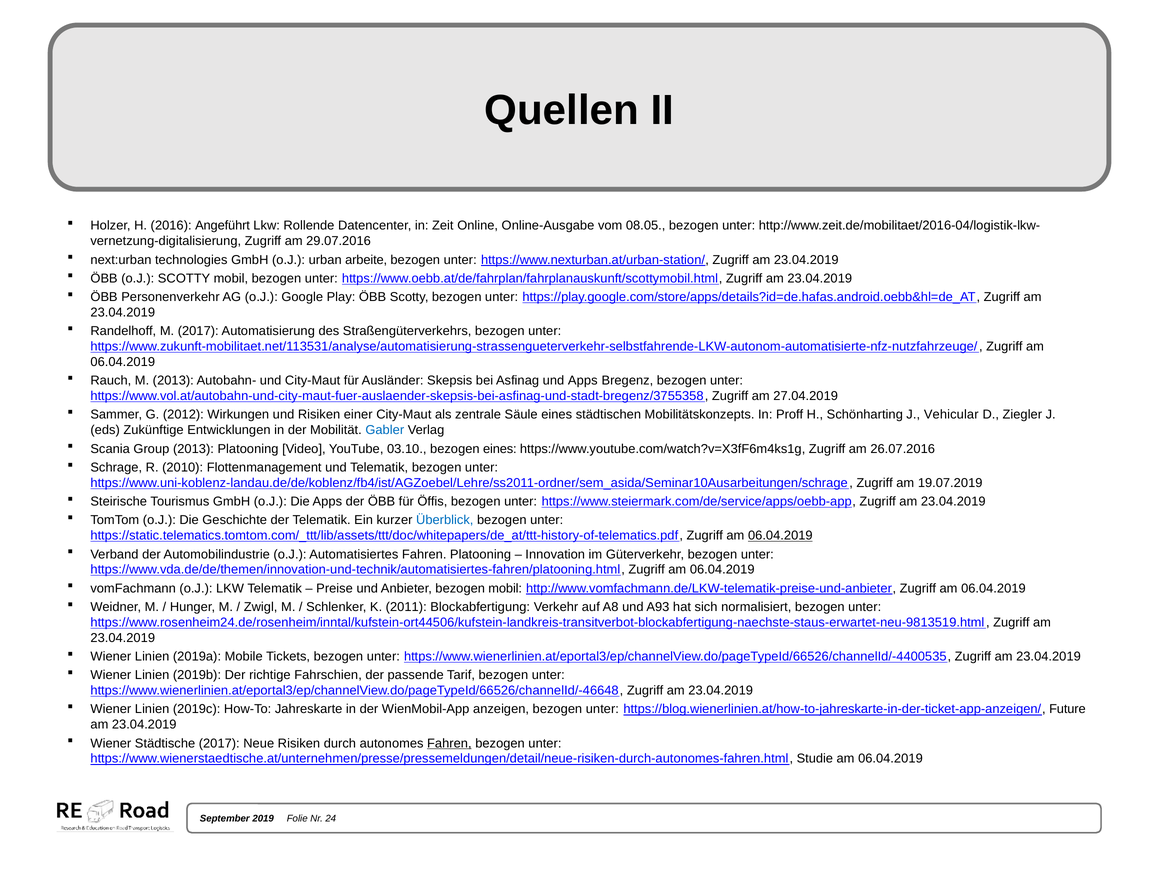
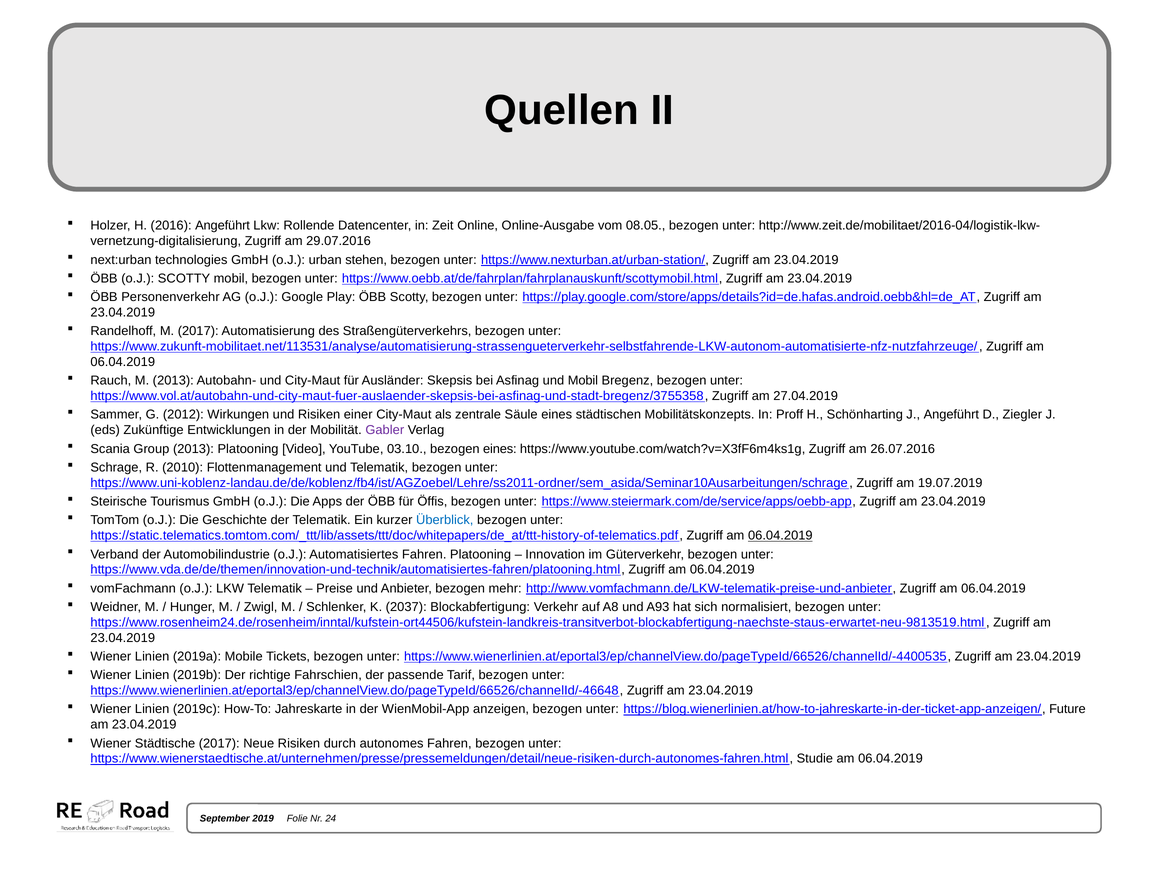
arbeite: arbeite -> stehen (366, 260)
und Apps: Apps -> Mobil (583, 381)
J Vehicular: Vehicular -> Angeführt (951, 415)
Gabler colour: blue -> purple (385, 430)
bezogen mobil: mobil -> mehr (505, 589)
2011: 2011 -> 2037 (406, 607)
Fahren underline: present -> none (449, 744)
